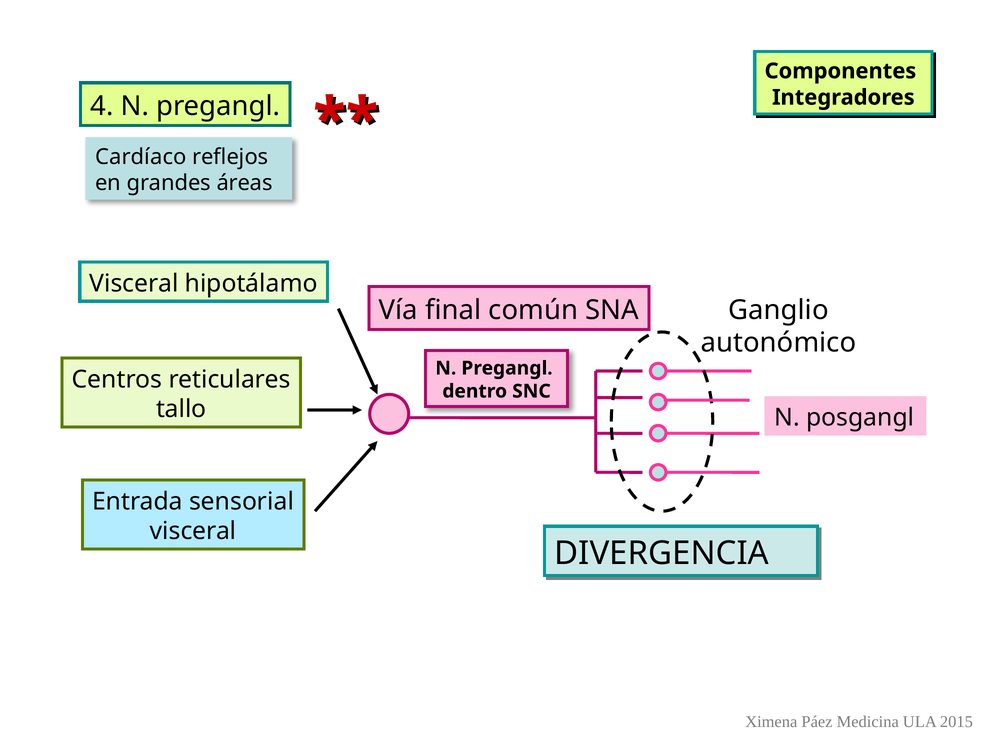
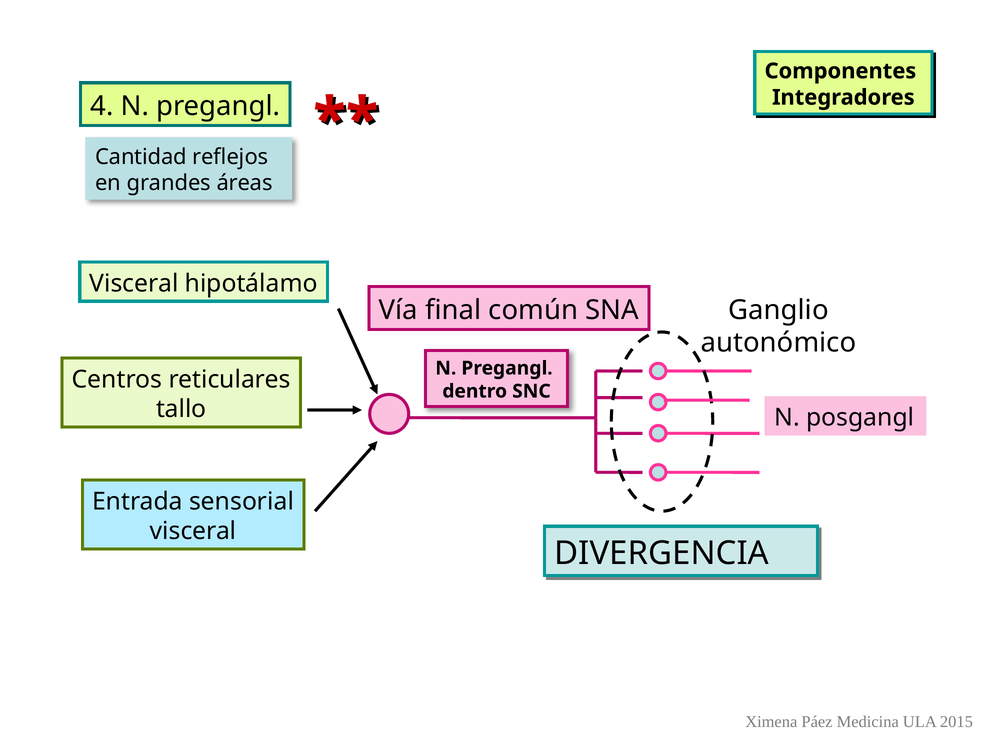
Cardíaco: Cardíaco -> Cantidad (141, 157)
